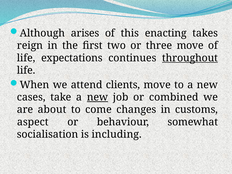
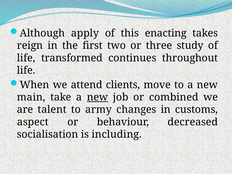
arises: arises -> apply (85, 33)
three move: move -> study (190, 46)
expectations: expectations -> transformed (72, 58)
throughout underline: present -> none (190, 58)
cases: cases -> main (31, 97)
about: about -> talent (52, 110)
come: come -> army (99, 110)
somewhat: somewhat -> decreased (193, 122)
